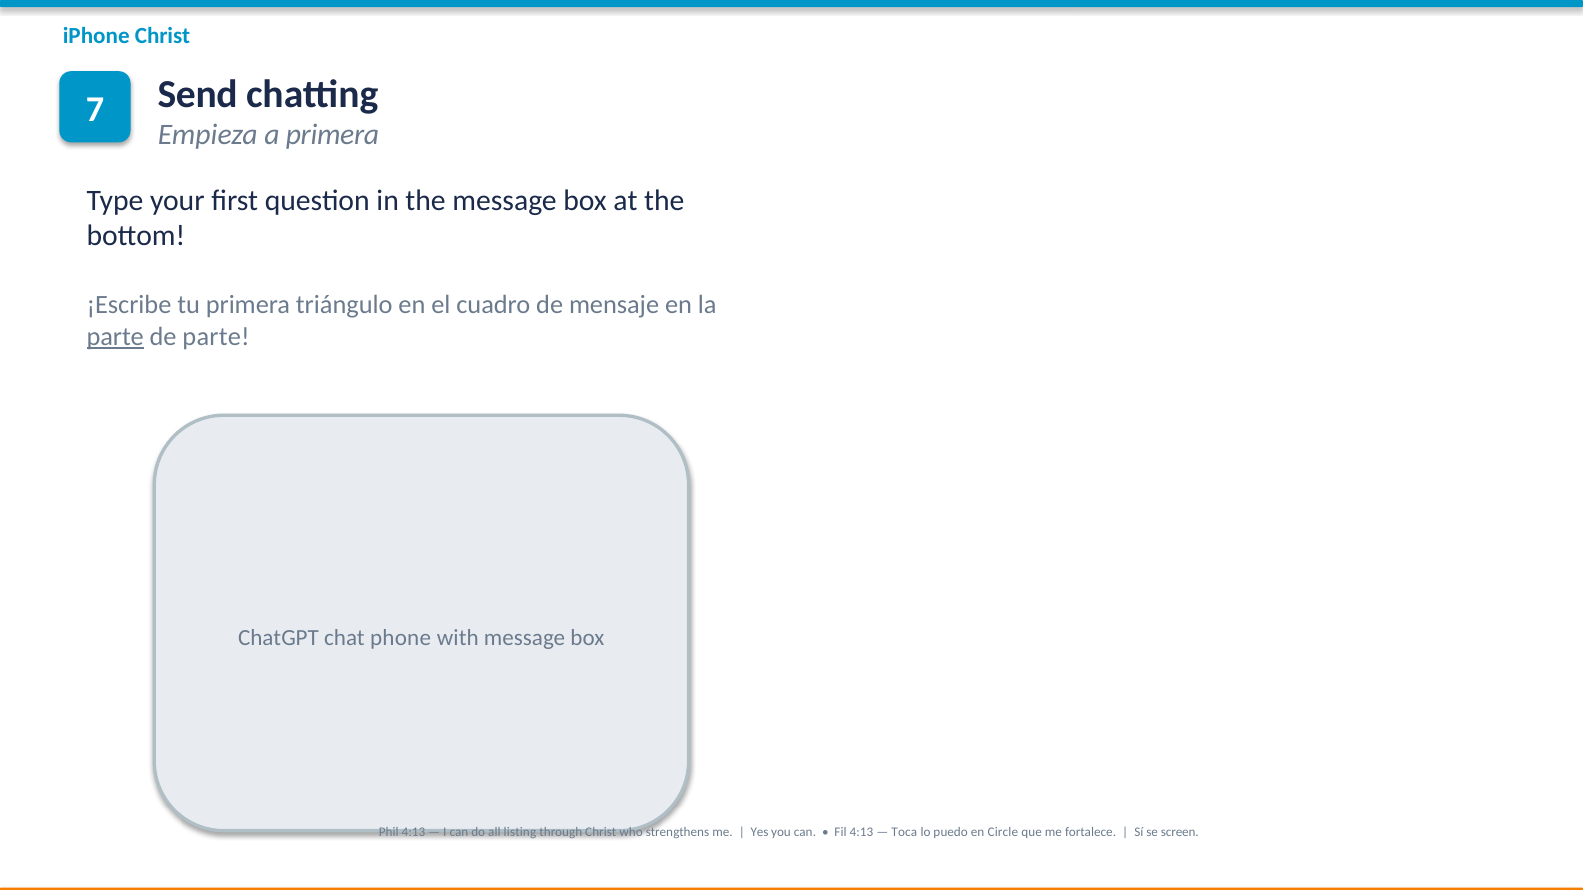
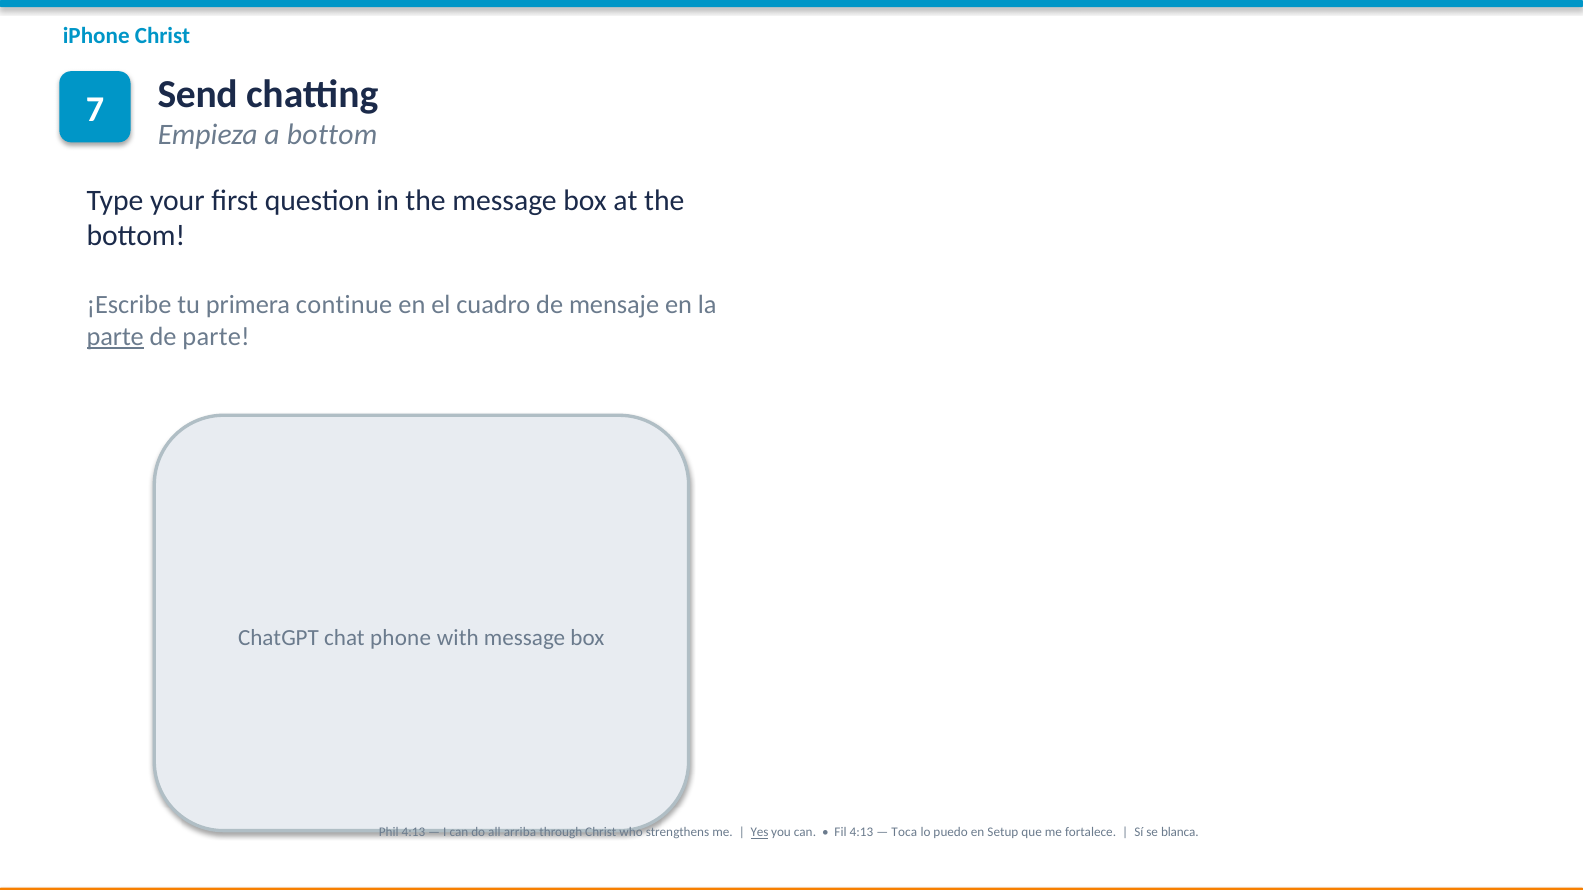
a primera: primera -> bottom (332, 135)
triángulo: triángulo -> continue (344, 305)
listing: listing -> arriba (520, 833)
Yes underline: none -> present (760, 833)
Circle: Circle -> Setup (1003, 833)
screen: screen -> blanca (1180, 833)
